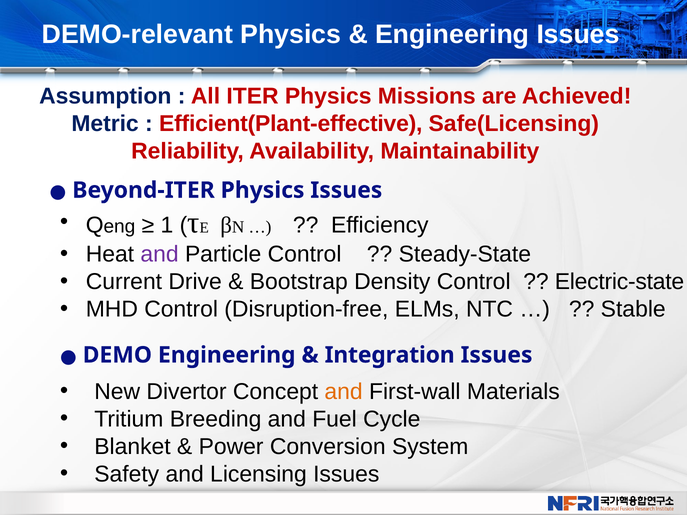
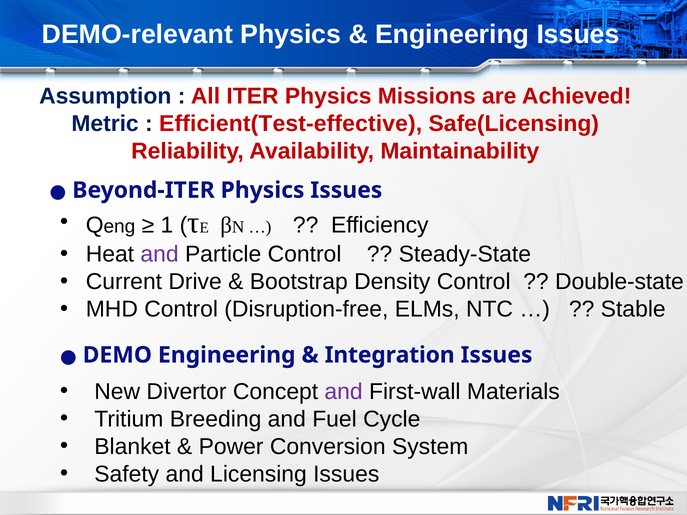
Efficient(Plant-effective: Efficient(Plant-effective -> Efficient(Test-effective (291, 124)
Electric-state: Electric-state -> Double-state (619, 282)
and colour: orange -> purple (344, 392)
